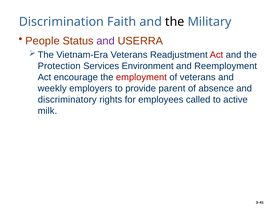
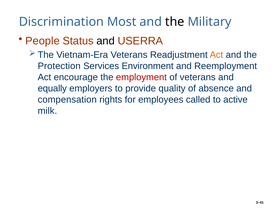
Faith: Faith -> Most (122, 22)
and colour: purple -> black (106, 41)
Act colour: red -> orange (216, 55)
weekly: weekly -> equally (52, 88)
parent: parent -> quality (172, 88)
discriminatory: discriminatory -> compensation (67, 100)
